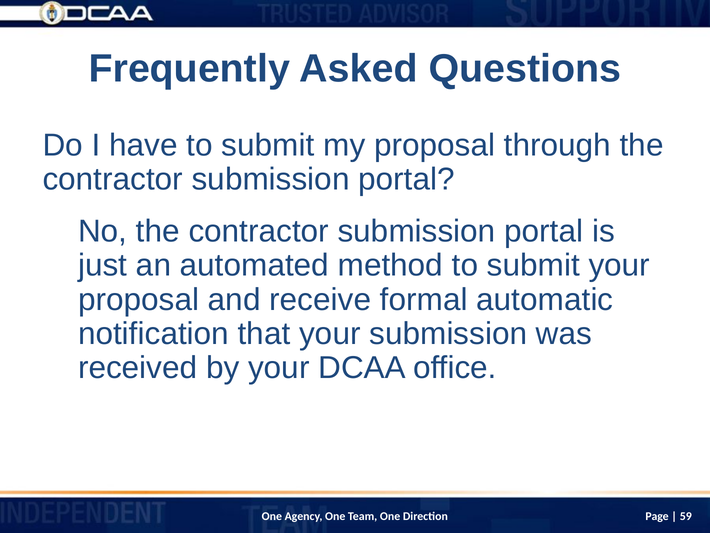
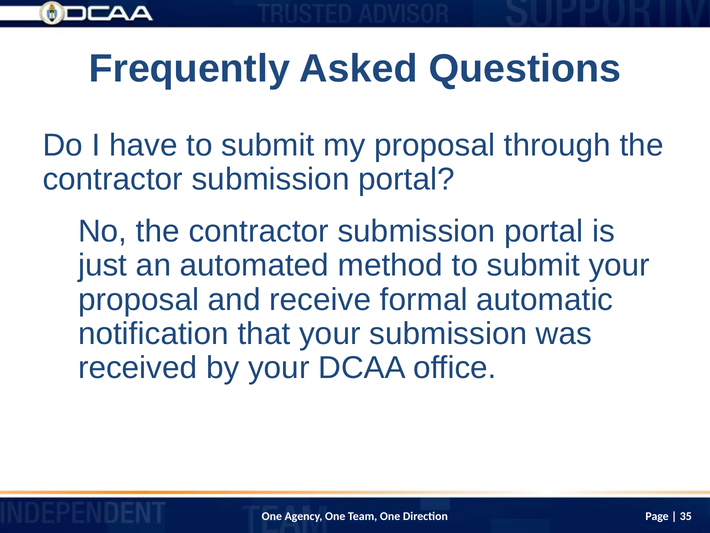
59: 59 -> 35 (686, 516)
